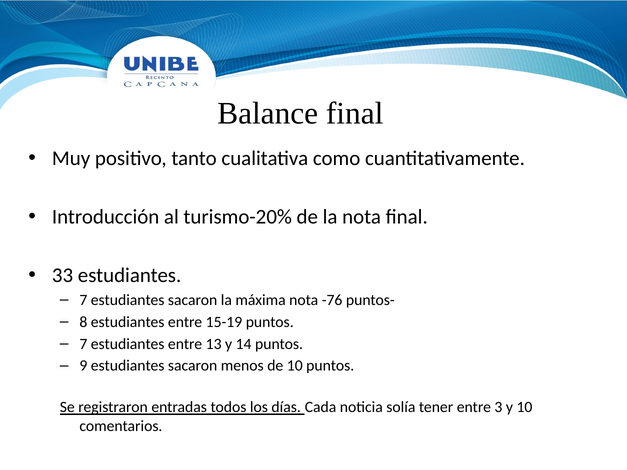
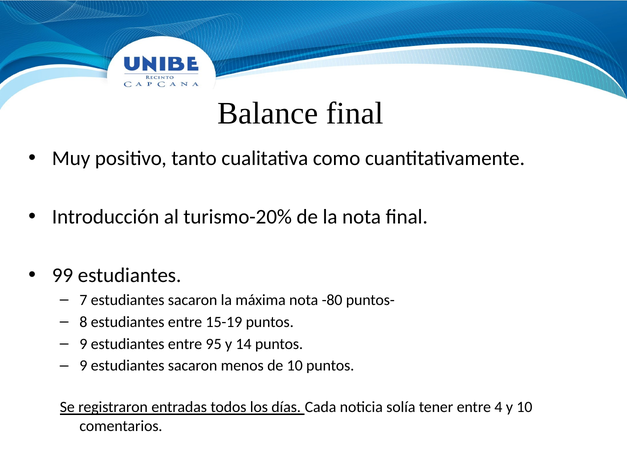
33: 33 -> 99 (63, 275)
-76: -76 -> -80 (332, 300)
7: 7 -> 9 (83, 344)
13: 13 -> 95 (214, 344)
3: 3 -> 4 (498, 407)
